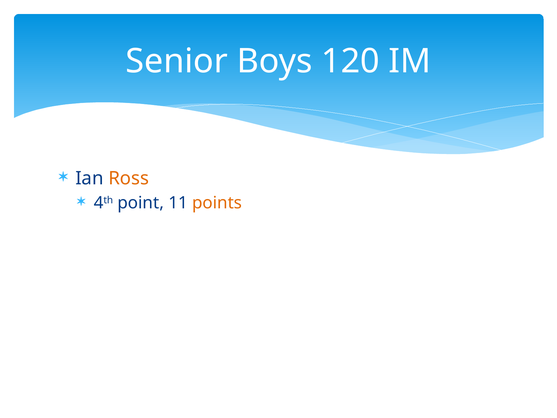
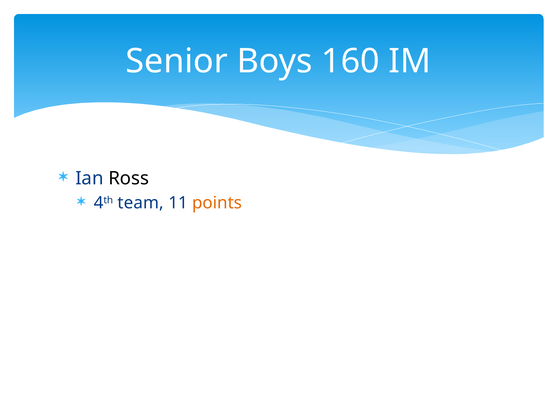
120: 120 -> 160 (350, 61)
Ross colour: orange -> black (129, 178)
point: point -> team (141, 203)
